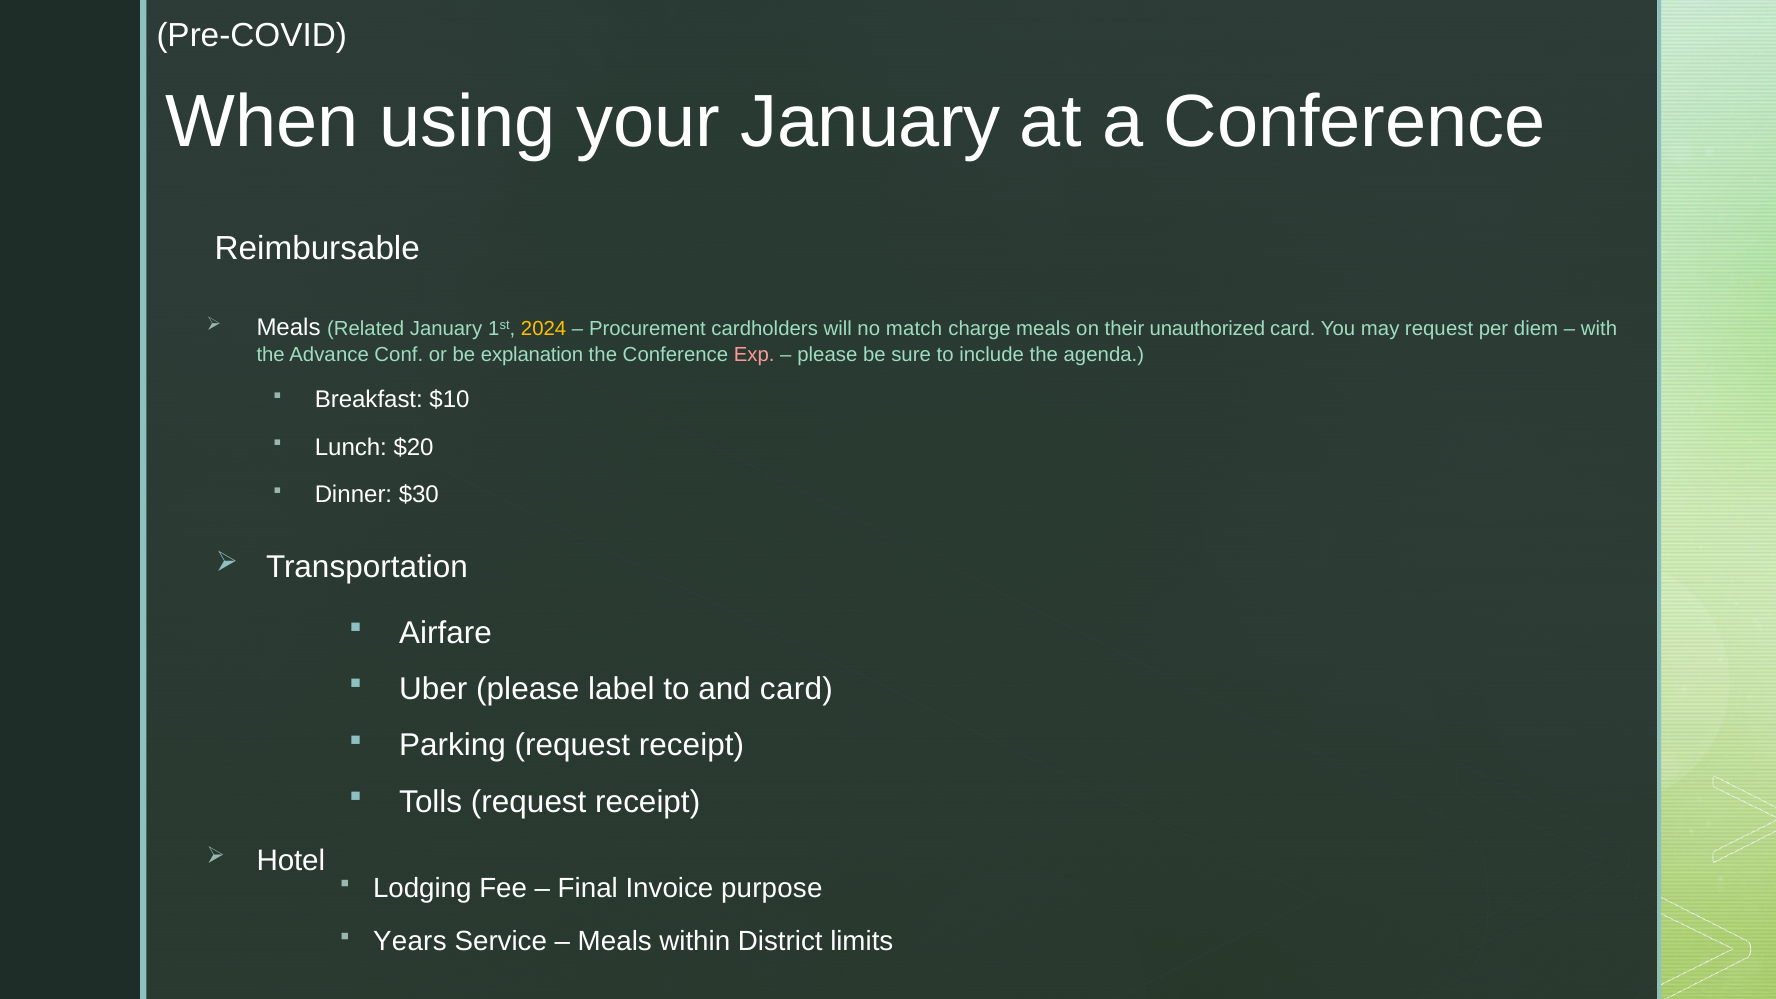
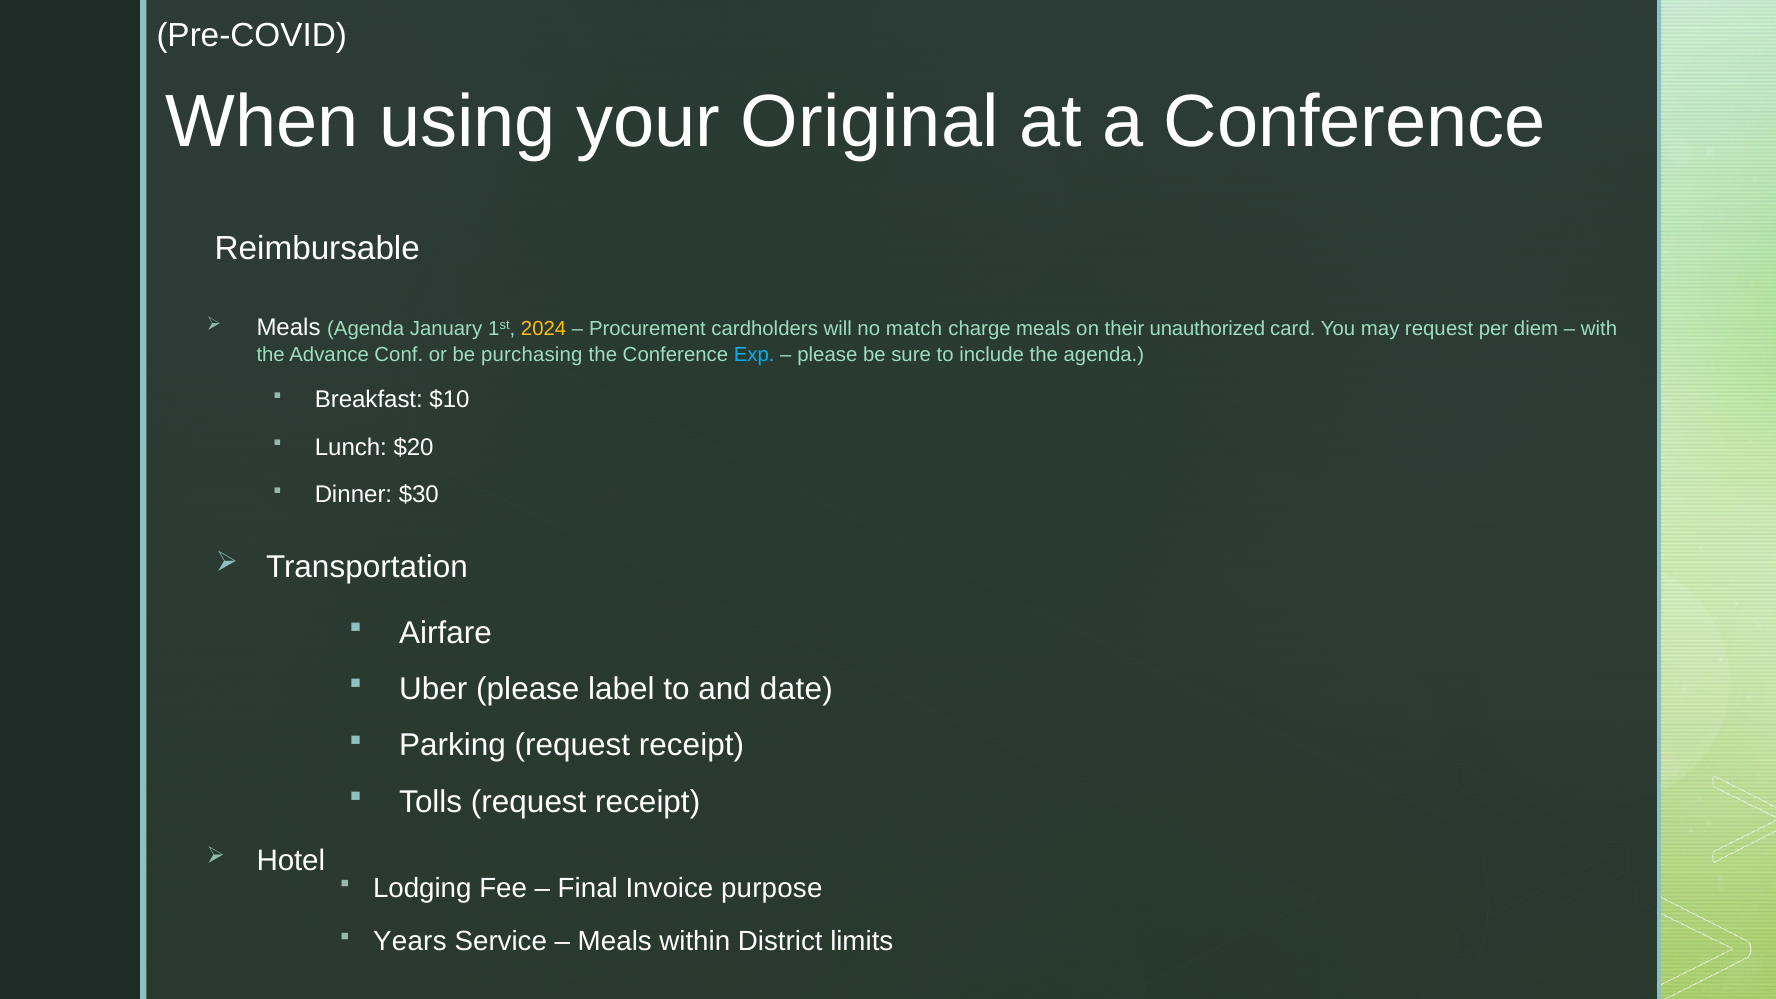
your January: January -> Original (870, 122)
Meals Related: Related -> Agenda (366, 329)
explanation: explanation -> purchasing (532, 354)
Exp colour: pink -> light blue (754, 354)
and card: card -> date (796, 689)
